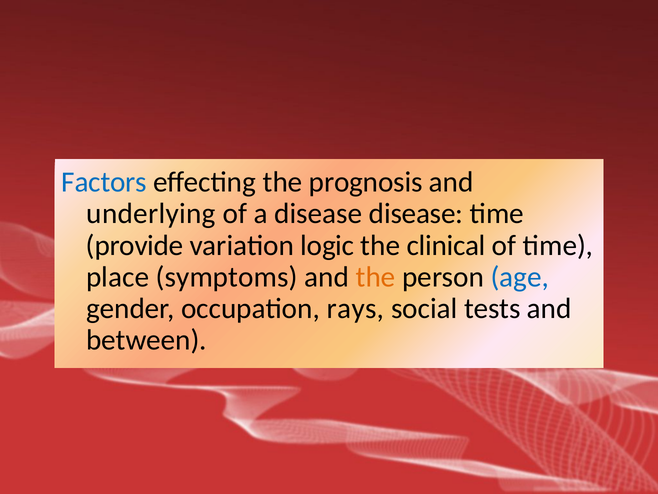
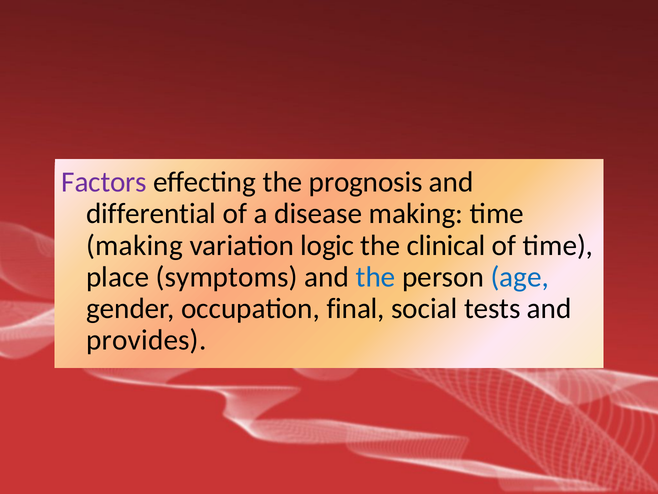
Factors colour: blue -> purple (104, 182)
underlying: underlying -> differential (151, 213)
disease disease: disease -> making (416, 213)
provide: provide -> making (134, 245)
the colour: orange -> blue (376, 277)
rays: rays -> final (356, 308)
between: between -> provides (146, 340)
